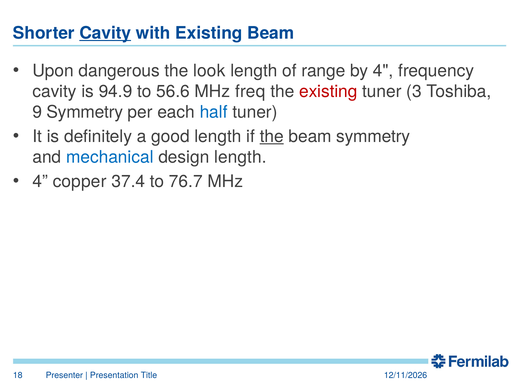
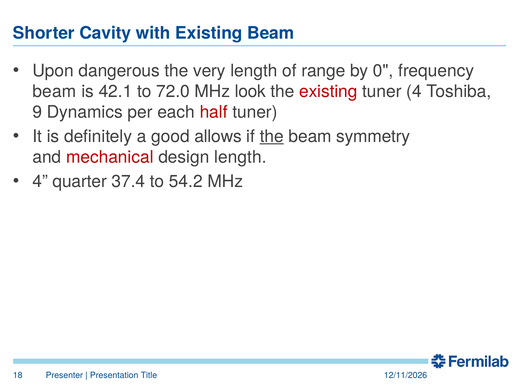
Cavity underline: present -> none (105, 33)
look: look -> very (209, 71)
by 4: 4 -> 0 (383, 71)
cavity: cavity -> beam (54, 92)
94.9: 94.9 -> 42.1 (116, 92)
56.6: 56.6 -> 72.0 (173, 92)
freq: freq -> look (250, 92)
tuner 3: 3 -> 4 (414, 92)
9 Symmetry: Symmetry -> Dynamics (85, 112)
half colour: blue -> red (214, 112)
good length: length -> allows (218, 137)
mechanical colour: blue -> red (110, 157)
copper: copper -> quarter (80, 181)
76.7: 76.7 -> 54.2 (186, 181)
